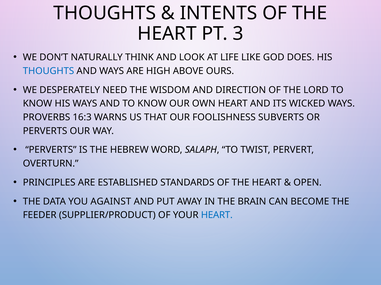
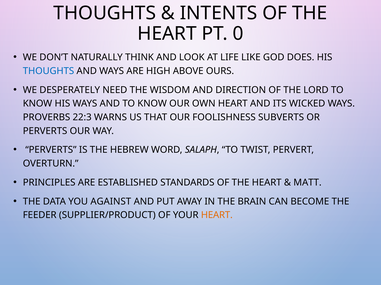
3: 3 -> 0 (238, 34)
16:3: 16:3 -> 22:3 (82, 118)
OPEN: OPEN -> MATT (308, 183)
HEART colour: blue -> orange (217, 216)
